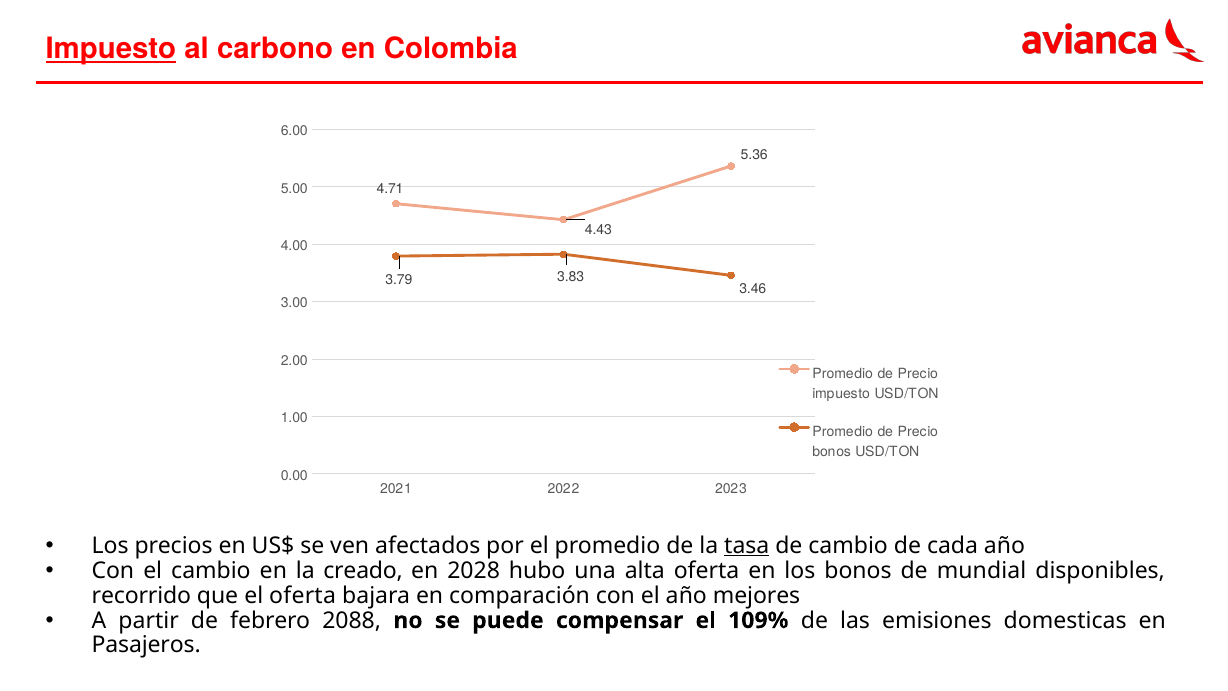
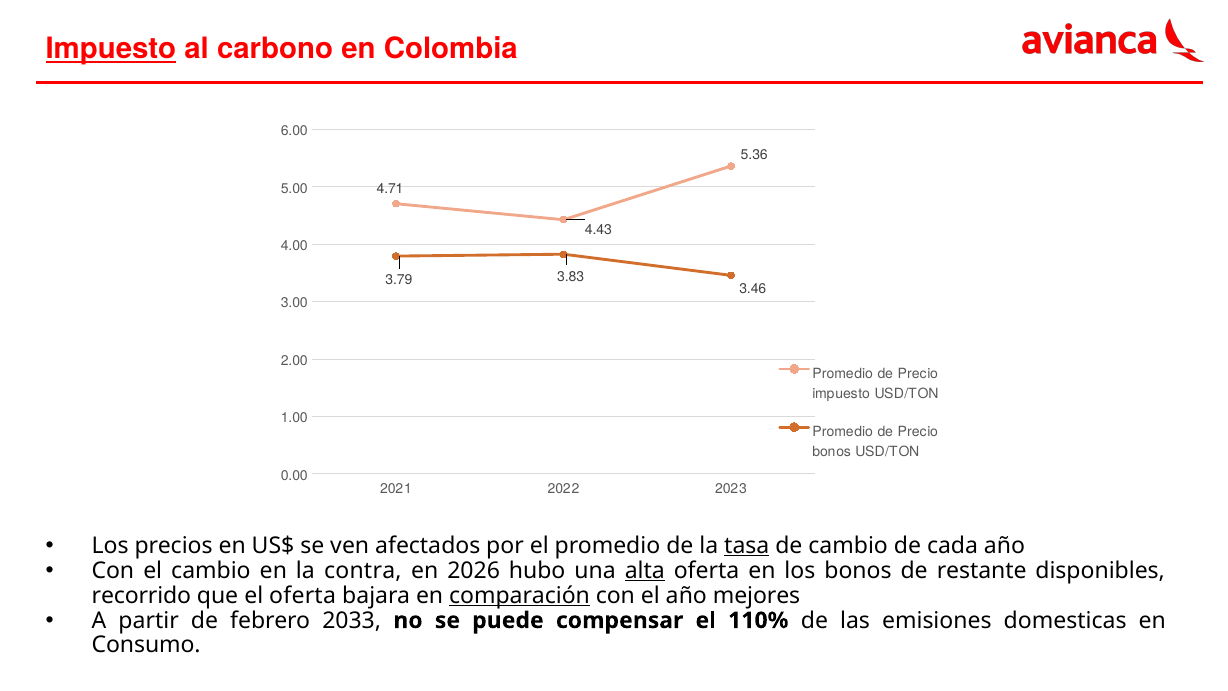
creado: creado -> contra (363, 570)
2028: 2028 -> 2026 (474, 570)
alta underline: none -> present (645, 570)
mundial: mundial -> restante (982, 570)
comparación underline: none -> present (520, 595)
2088: 2088 -> 2033 (352, 620)
109%: 109% -> 110% (758, 620)
Pasajeros: Pasajeros -> Consumo (146, 645)
